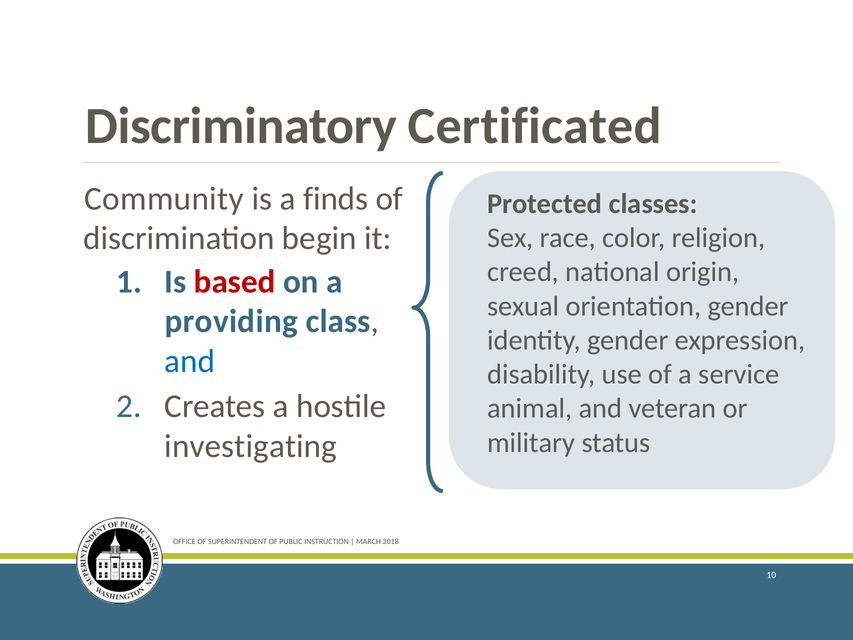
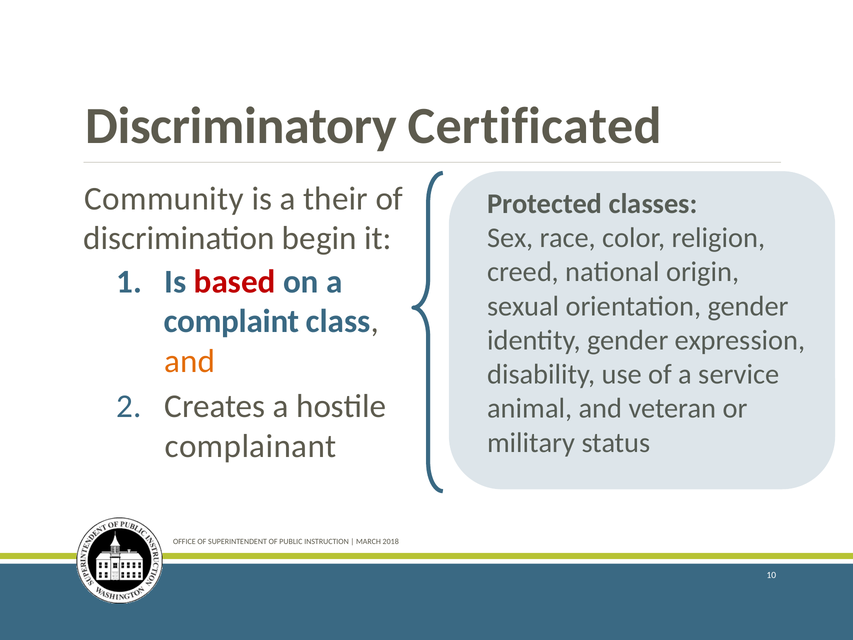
finds: finds -> their (336, 199)
providing: providing -> complaint (232, 321)
and colour: blue -> orange (190, 361)
investigating: investigating -> complainant (251, 446)
